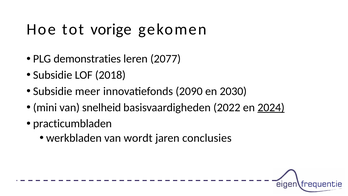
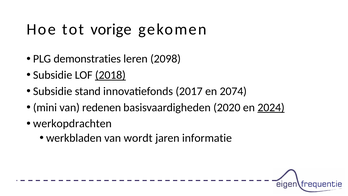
2077: 2077 -> 2098 (166, 59)
2018 underline: none -> present (110, 75)
meer: meer -> stand (88, 91)
2090: 2090 -> 2017 (189, 91)
2030: 2030 -> 2074 (233, 91)
snelheid: snelheid -> redenen (102, 107)
2022: 2022 -> 2020 (227, 107)
practicumbladen: practicumbladen -> werkopdrachten (72, 123)
conclusies: conclusies -> informatie (207, 138)
